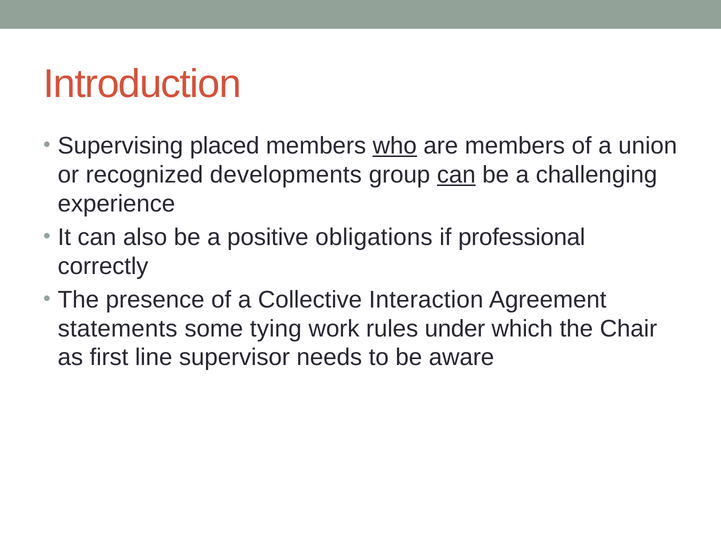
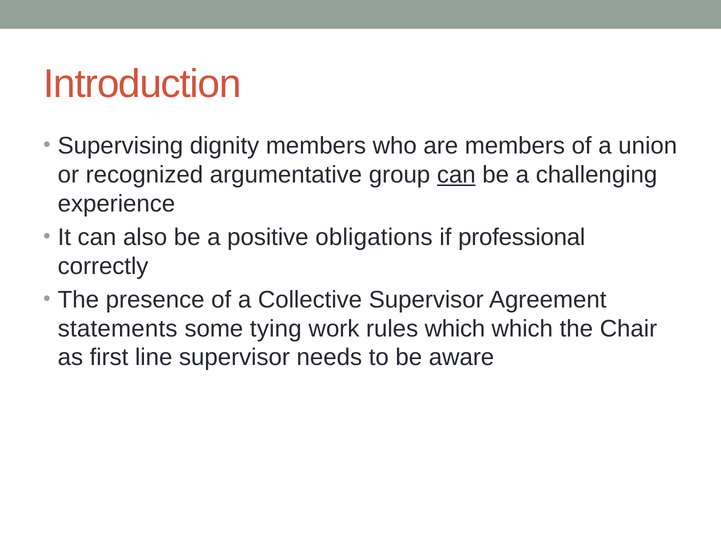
placed: placed -> dignity (225, 146)
who underline: present -> none (395, 146)
developments: developments -> argumentative (286, 175)
Collective Interaction: Interaction -> Supervisor (426, 300)
rules under: under -> which (455, 329)
